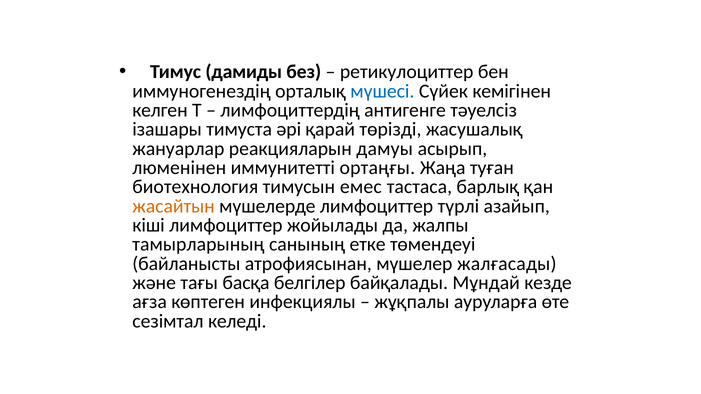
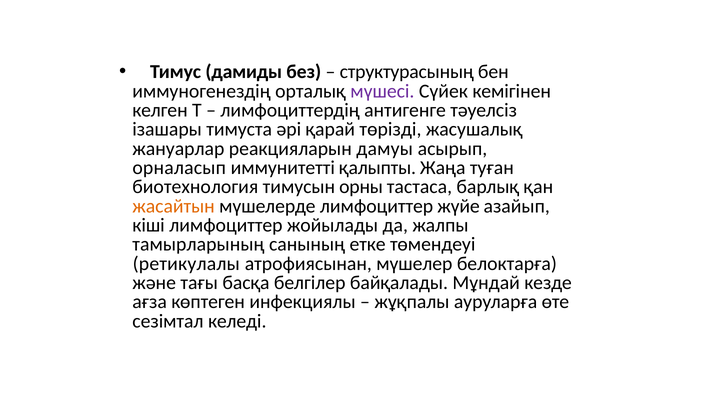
ретикулоциттер: ретикулоциттер -> структурасының (407, 72)
мүшесі colour: blue -> purple (382, 91)
люменінен: люменінен -> орналасып (179, 168)
ортаңғы: ортаңғы -> қалыпты (378, 168)
емес: емес -> орны (361, 187)
түрлі: түрлі -> жүйе (459, 206)
байланысты: байланысты -> ретикулалы (186, 264)
жалғасады: жалғасады -> белоктарға (507, 264)
